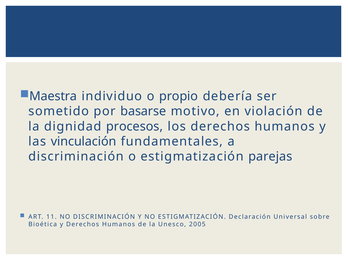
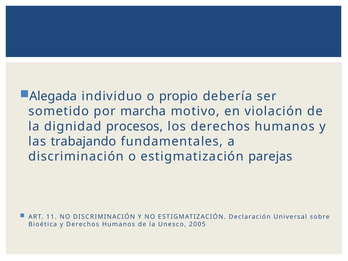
Maestra: Maestra -> Alegada (53, 96)
basarse: basarse -> marcha (143, 111)
vinculación: vinculación -> trabajando (84, 141)
